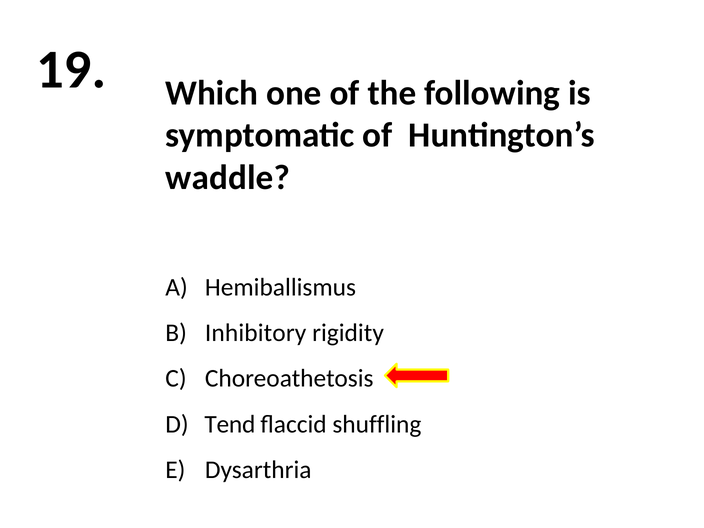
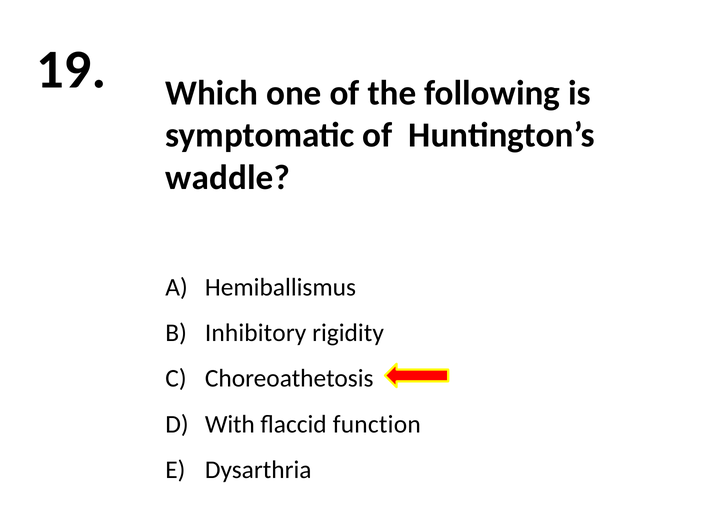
Tend: Tend -> With (230, 424)
shuffling: shuffling -> function (377, 424)
